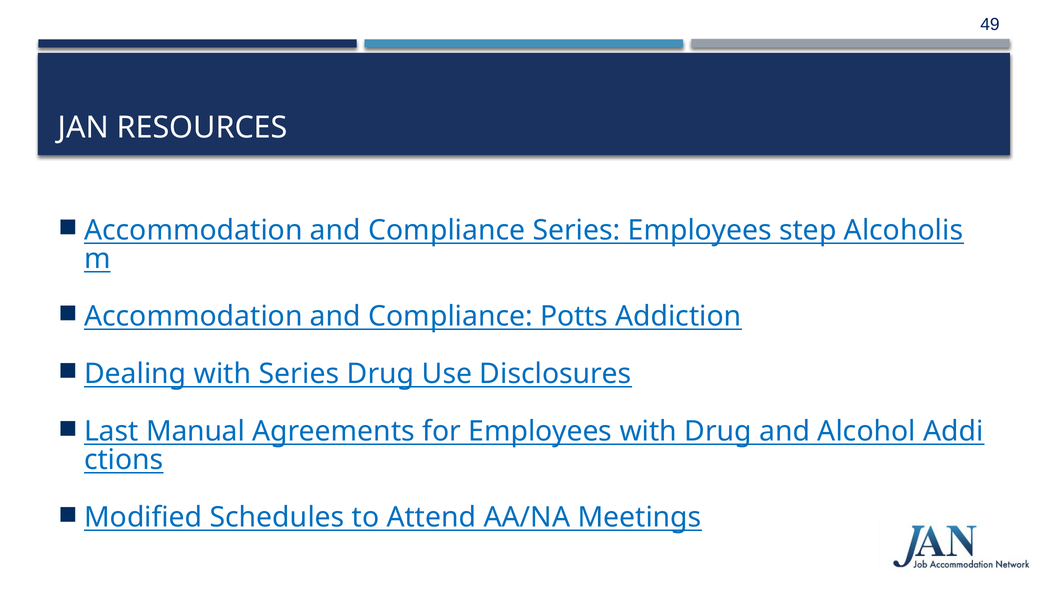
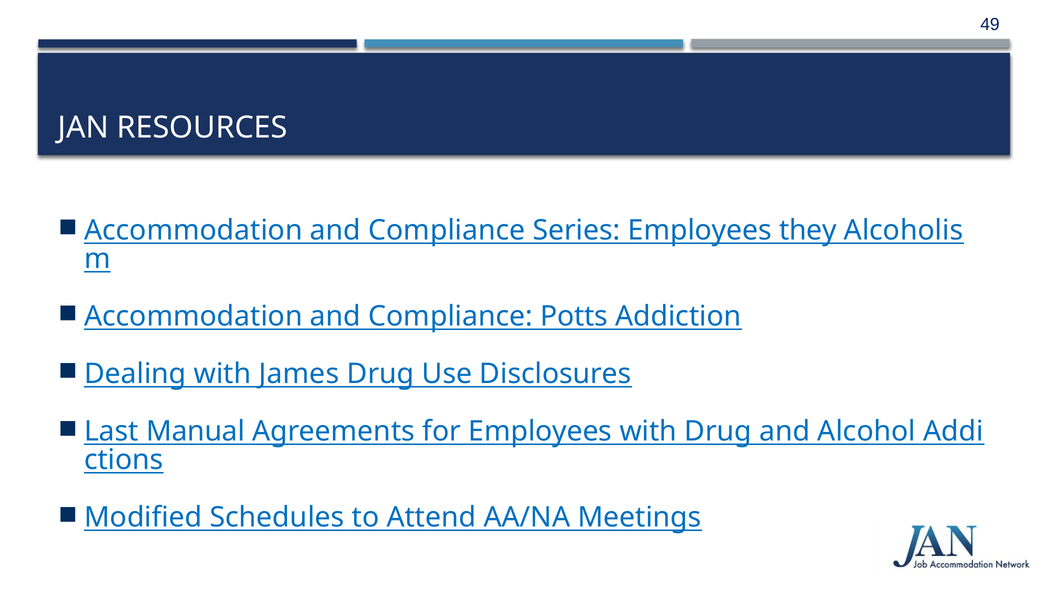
step: step -> they (808, 230)
with Series: Series -> James (299, 374)
